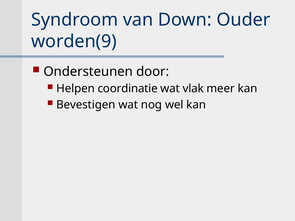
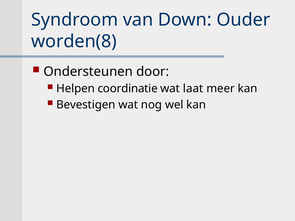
worden(9: worden(9 -> worden(8 (74, 41)
vlak: vlak -> laat (193, 89)
